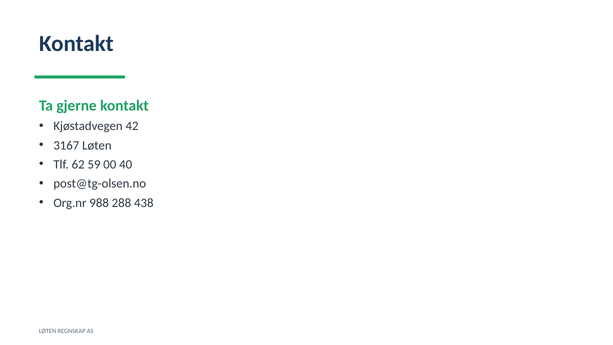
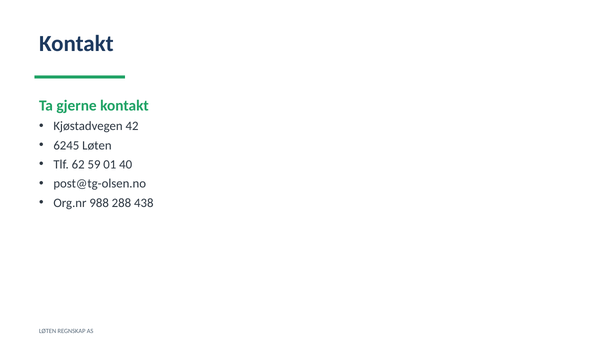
3167: 3167 -> 6245 (66, 145)
00: 00 -> 01 (110, 164)
